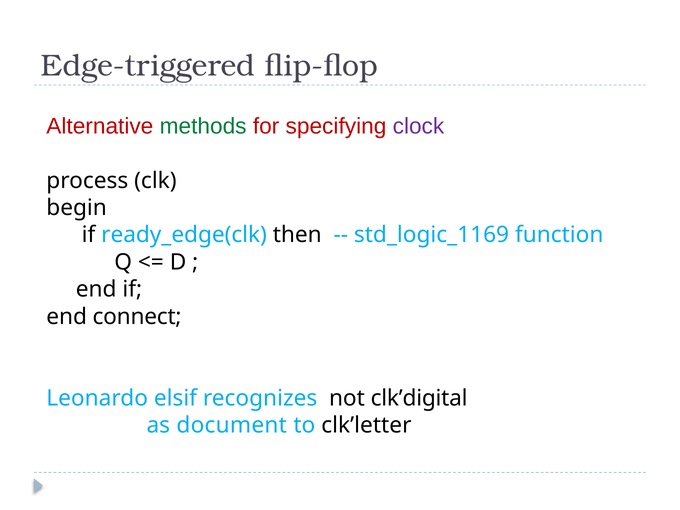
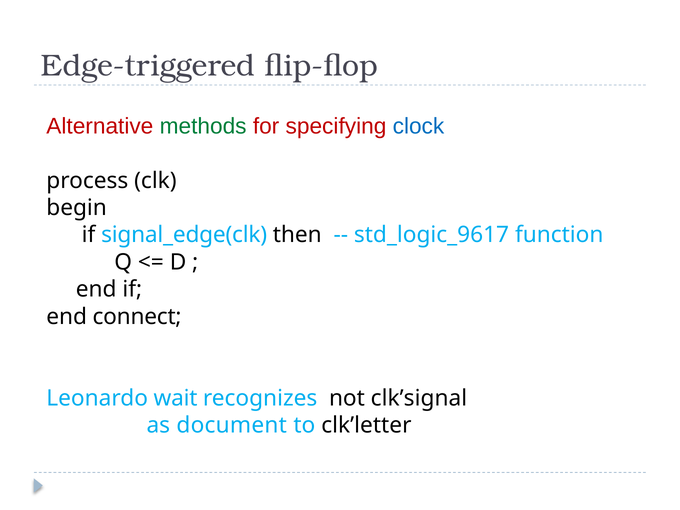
clock colour: purple -> blue (418, 126)
ready_edge(clk: ready_edge(clk -> signal_edge(clk (184, 235)
std_logic_1169: std_logic_1169 -> std_logic_9617 (432, 235)
elsif: elsif -> wait (176, 398)
clk’digital: clk’digital -> clk’signal (419, 398)
